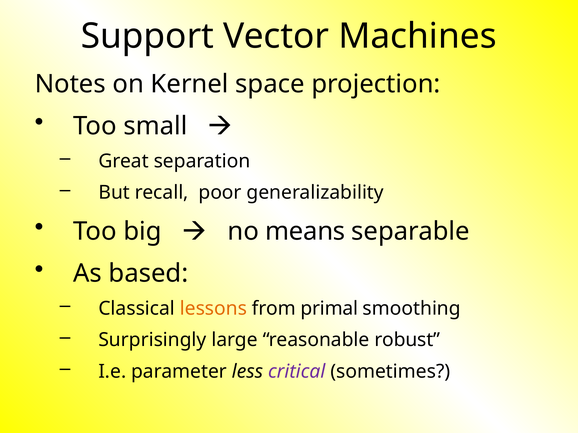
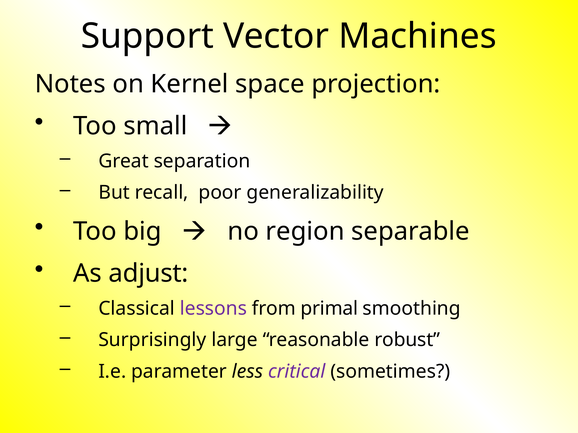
means: means -> region (305, 232)
based: based -> adjust (149, 274)
lessons colour: orange -> purple (213, 309)
